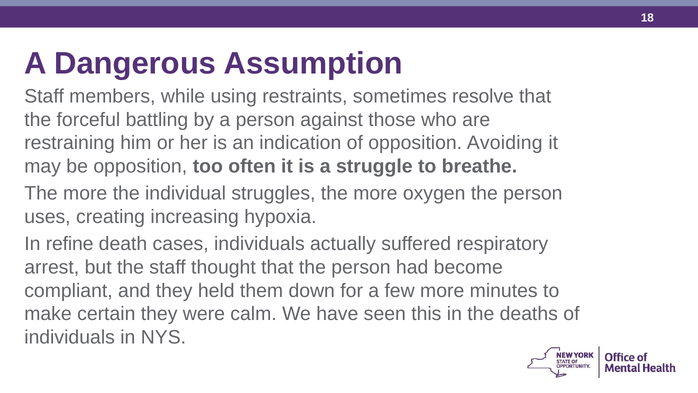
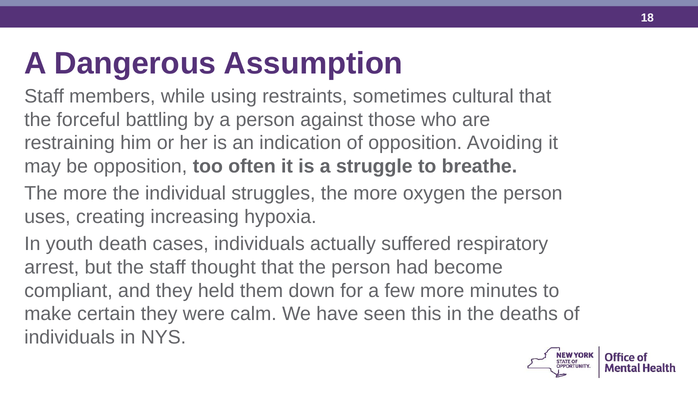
resolve: resolve -> cultural (483, 96)
refine: refine -> youth (70, 244)
